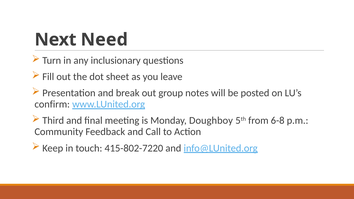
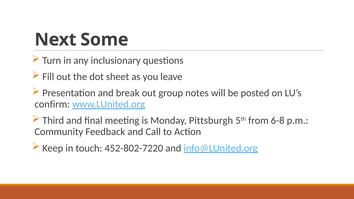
Need: Need -> Some (104, 40)
Doughboy: Doughboy -> Pittsburgh (211, 121)
415-802-7220: 415-802-7220 -> 452-802-7220 (134, 148)
